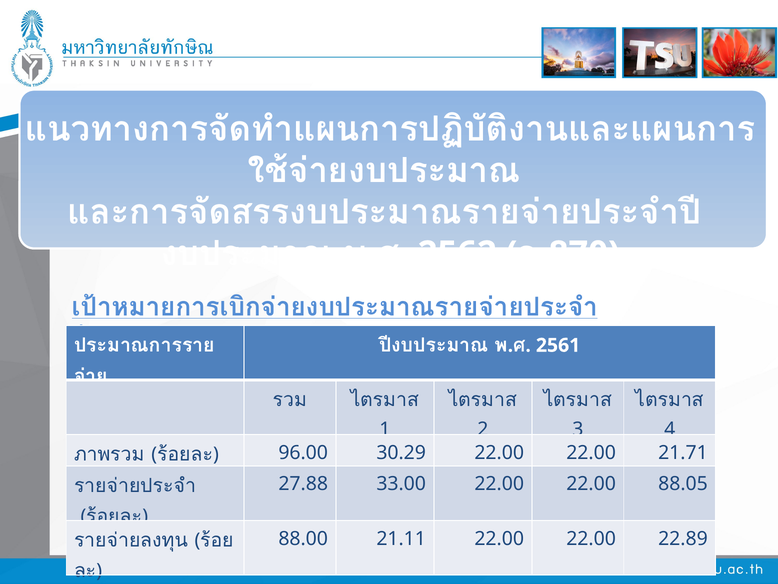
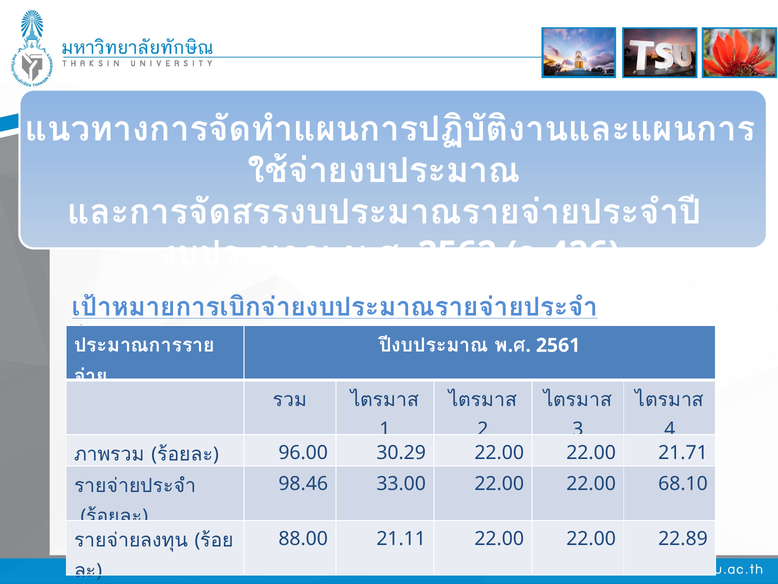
870: 870 -> 426 (584, 254)
27.88: 27.88 -> 98.46 (303, 484)
88.05: 88.05 -> 68.10 (683, 484)
